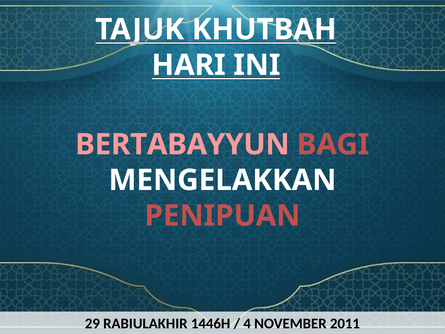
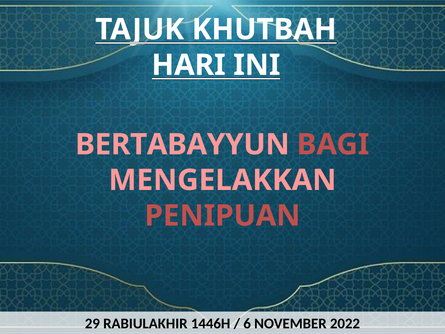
MENGELAKKAN colour: white -> pink (222, 180)
4: 4 -> 6 (247, 323)
2011: 2011 -> 2022 (345, 323)
